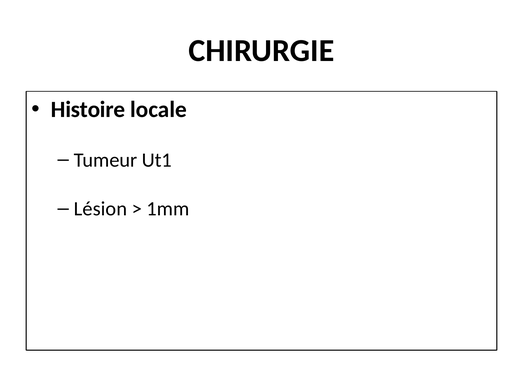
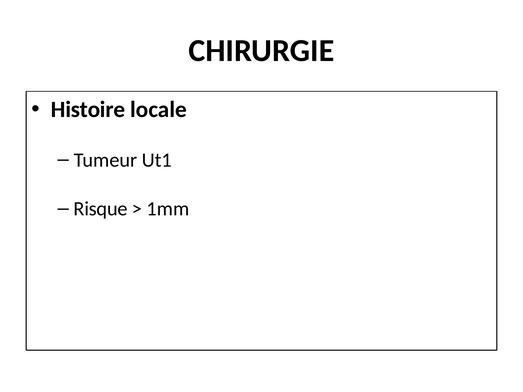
Lésion: Lésion -> Risque (101, 209)
